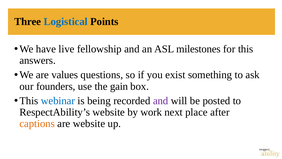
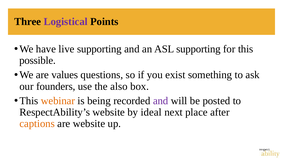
Logistical colour: blue -> purple (66, 22)
live fellowship: fellowship -> supporting (99, 49)
ASL milestones: milestones -> supporting (198, 49)
answers: answers -> possible (38, 60)
gain: gain -> also (119, 86)
webinar colour: blue -> orange (58, 101)
work: work -> ideal (151, 112)
